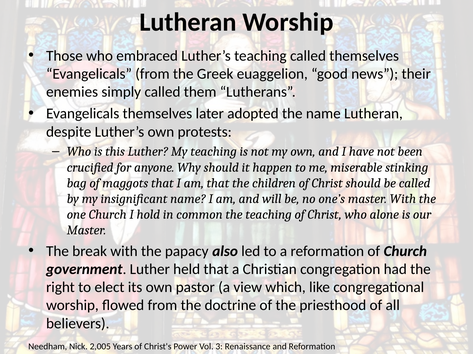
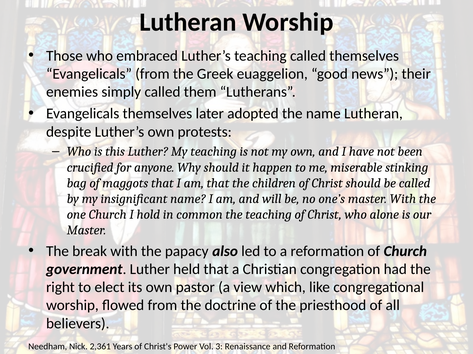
2,005: 2,005 -> 2,361 (100, 347)
